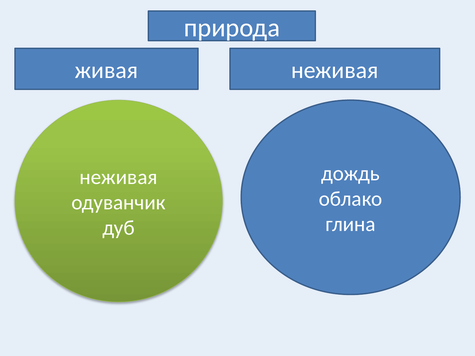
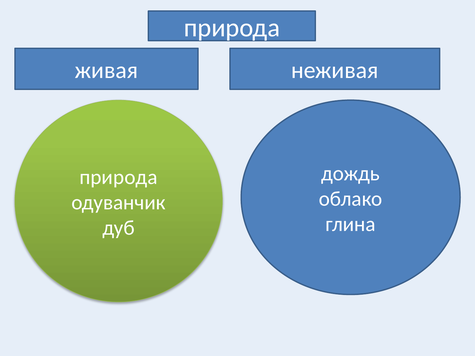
неживая: неживая -> природа (118, 177)
